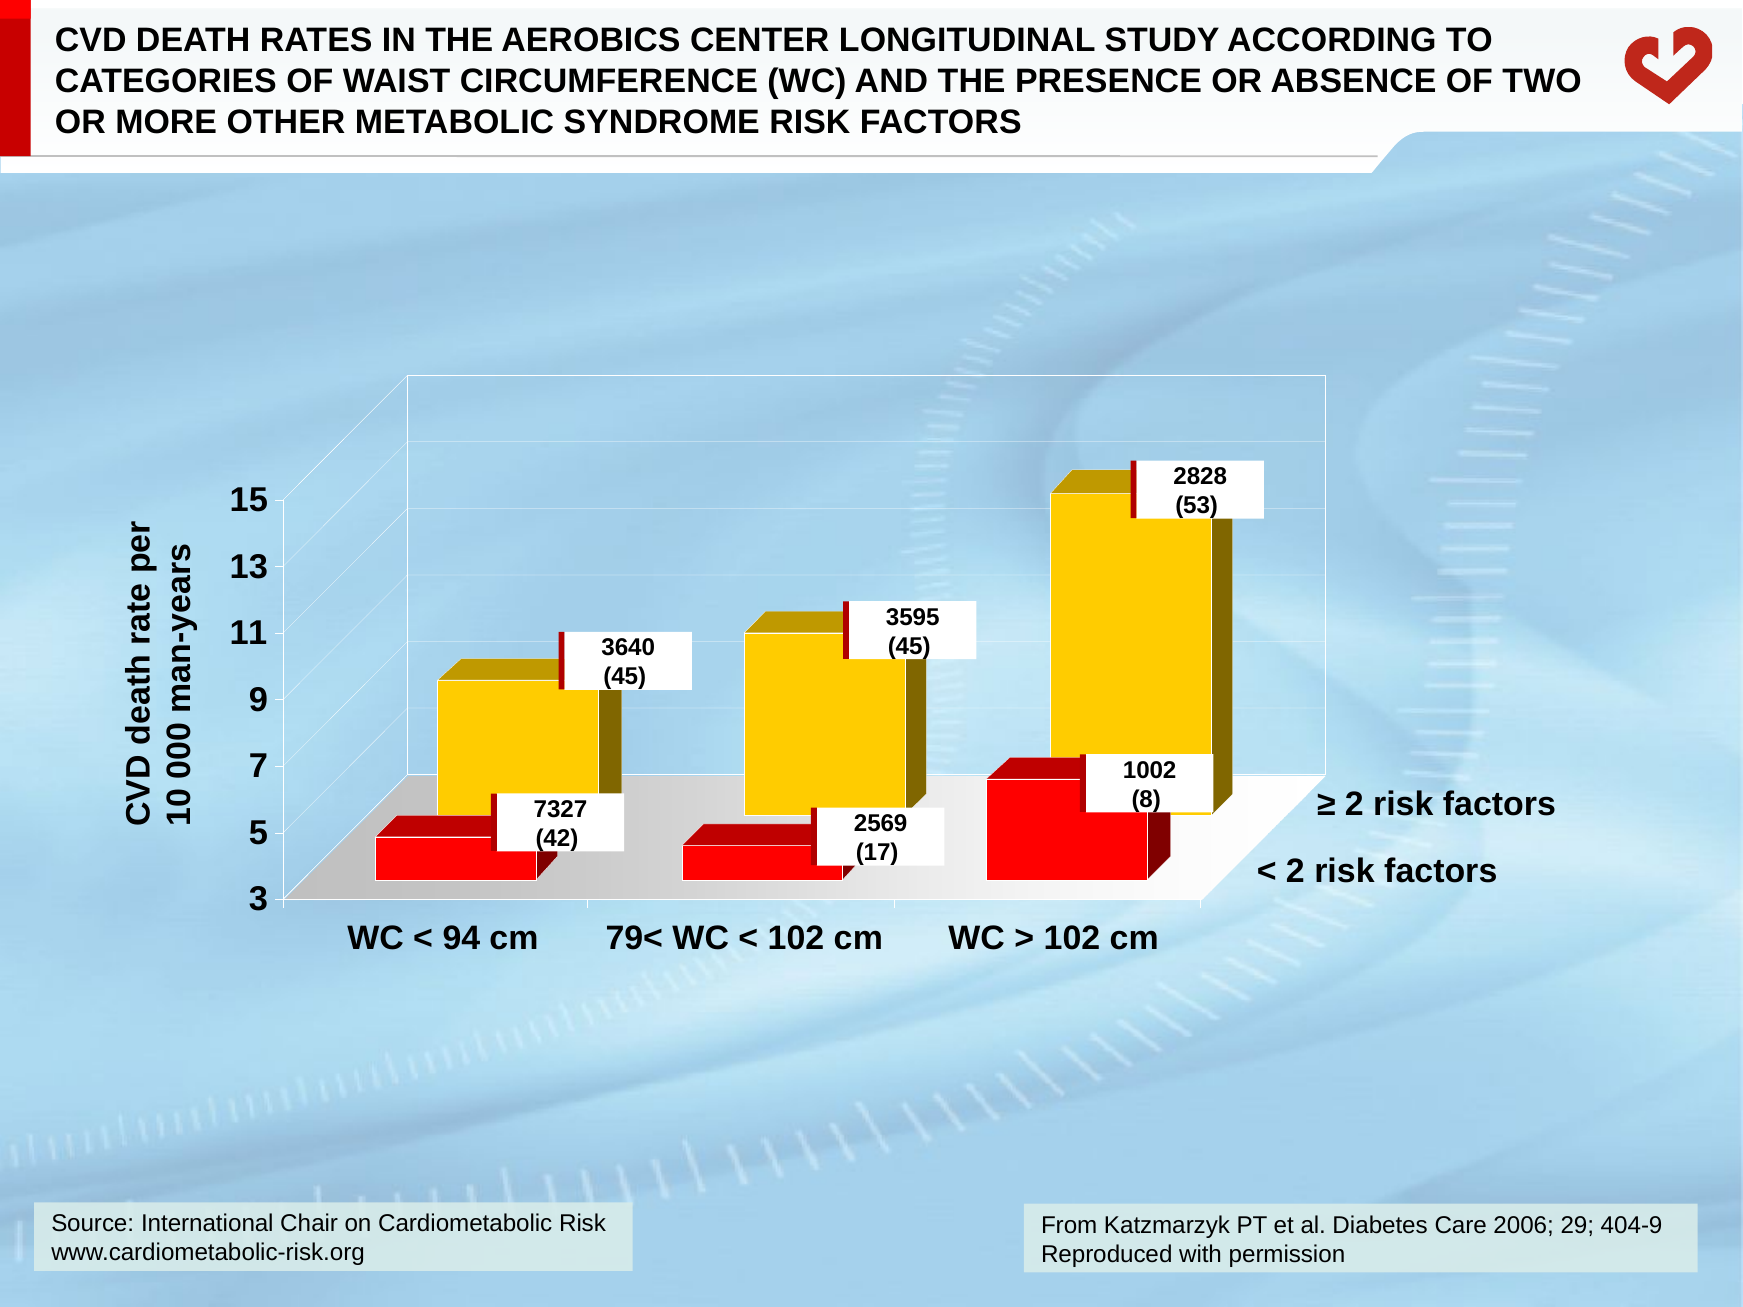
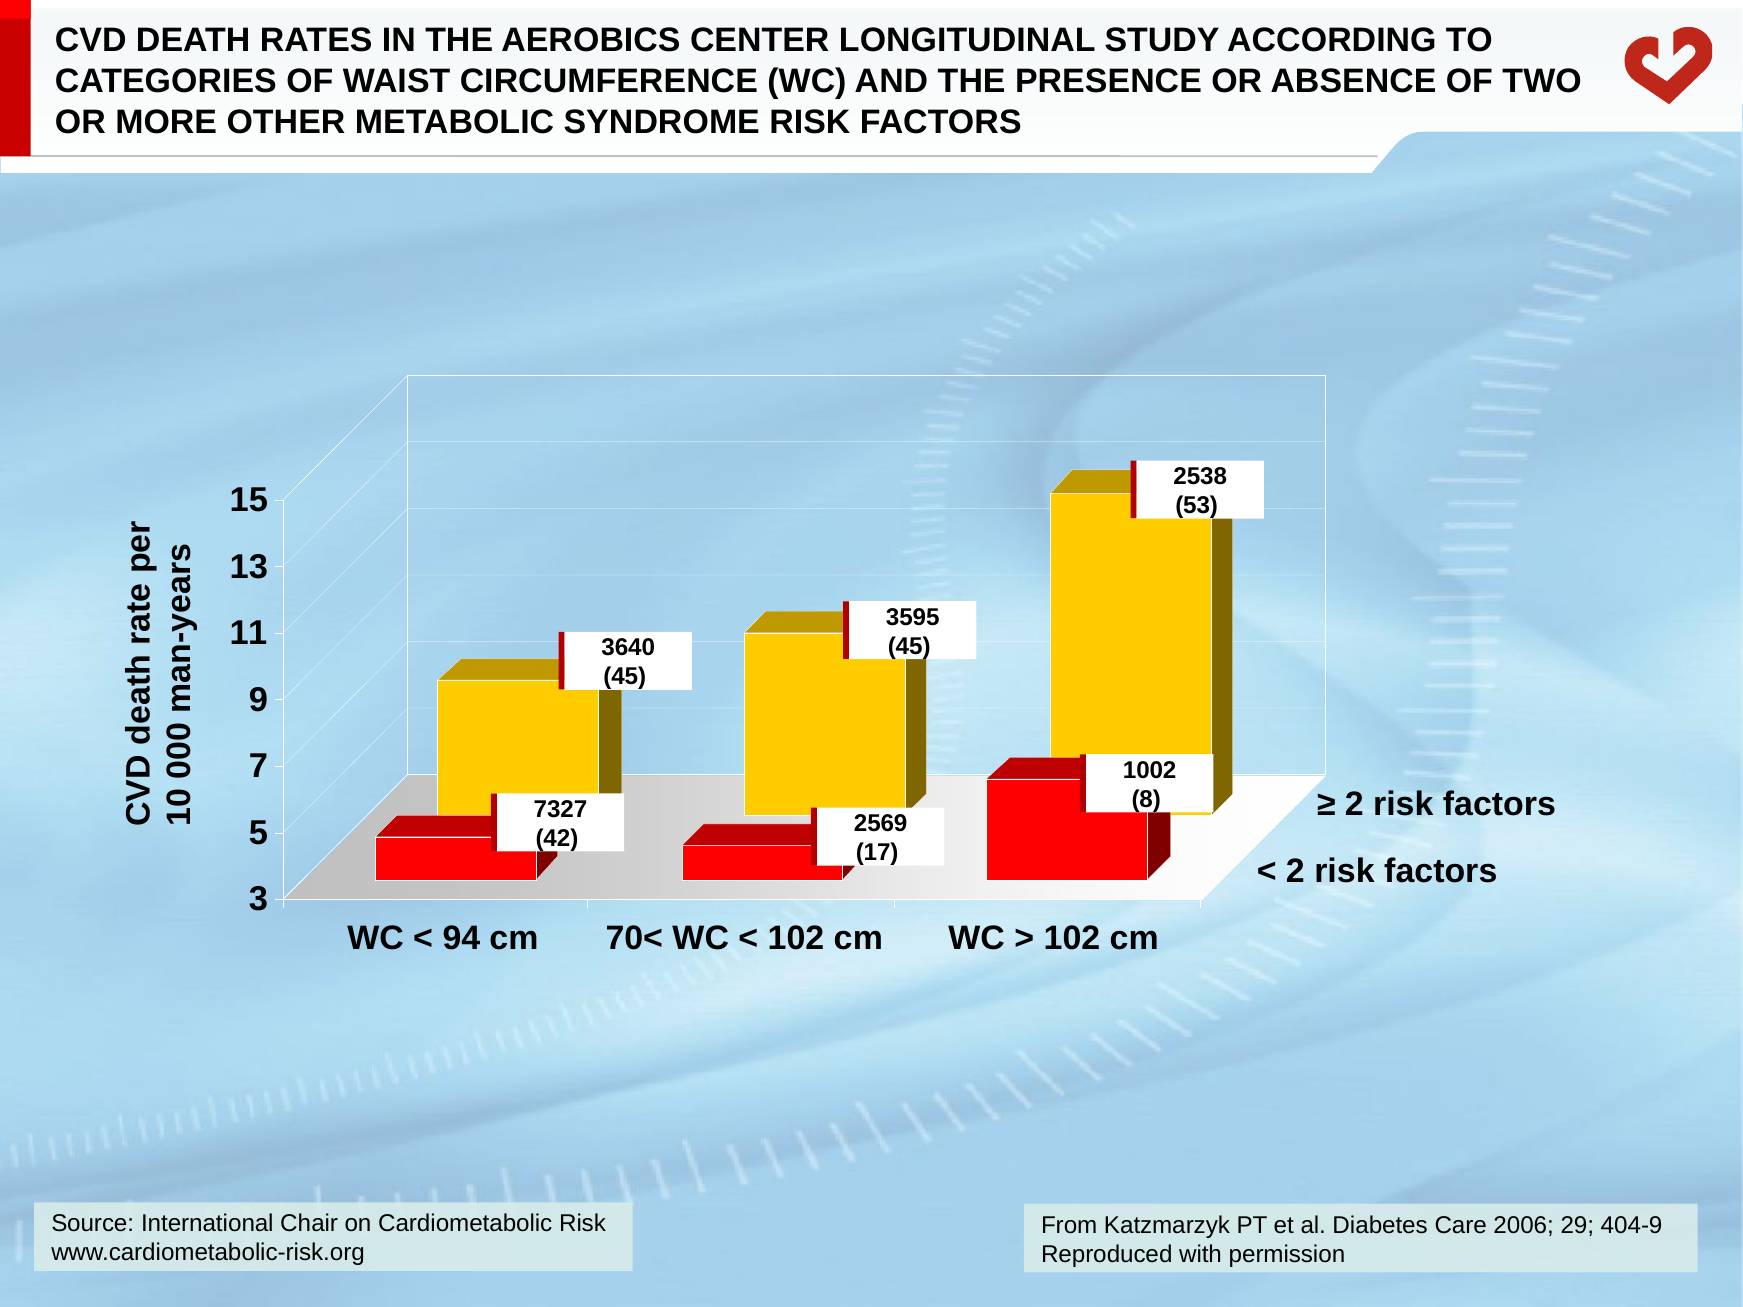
2828: 2828 -> 2538 (1200, 477)
79<: 79< -> 70< (634, 938)
